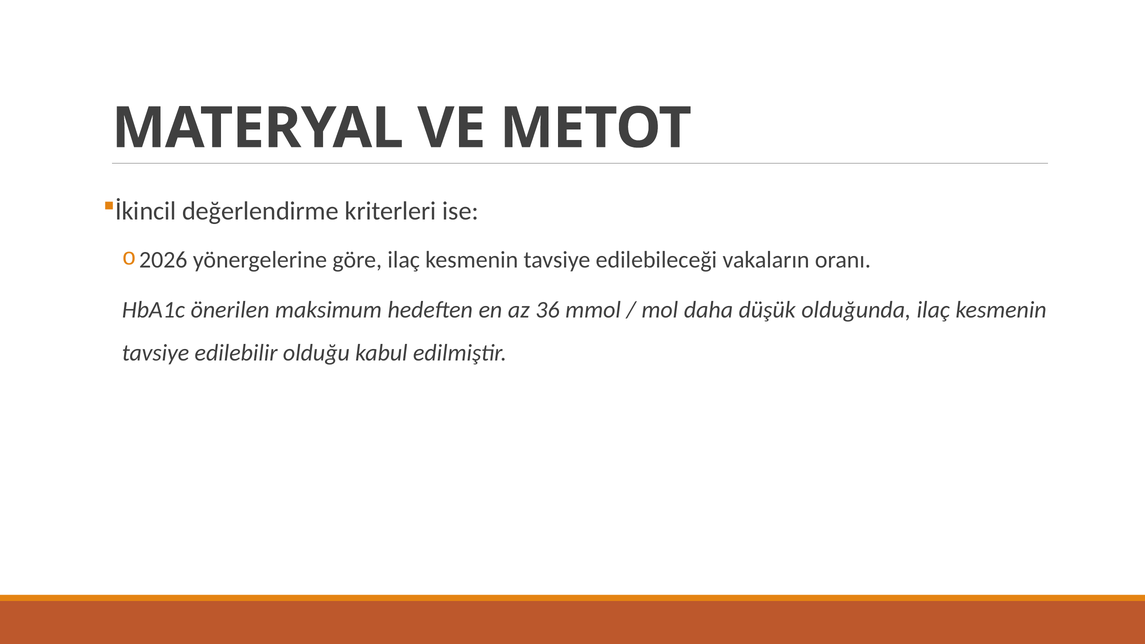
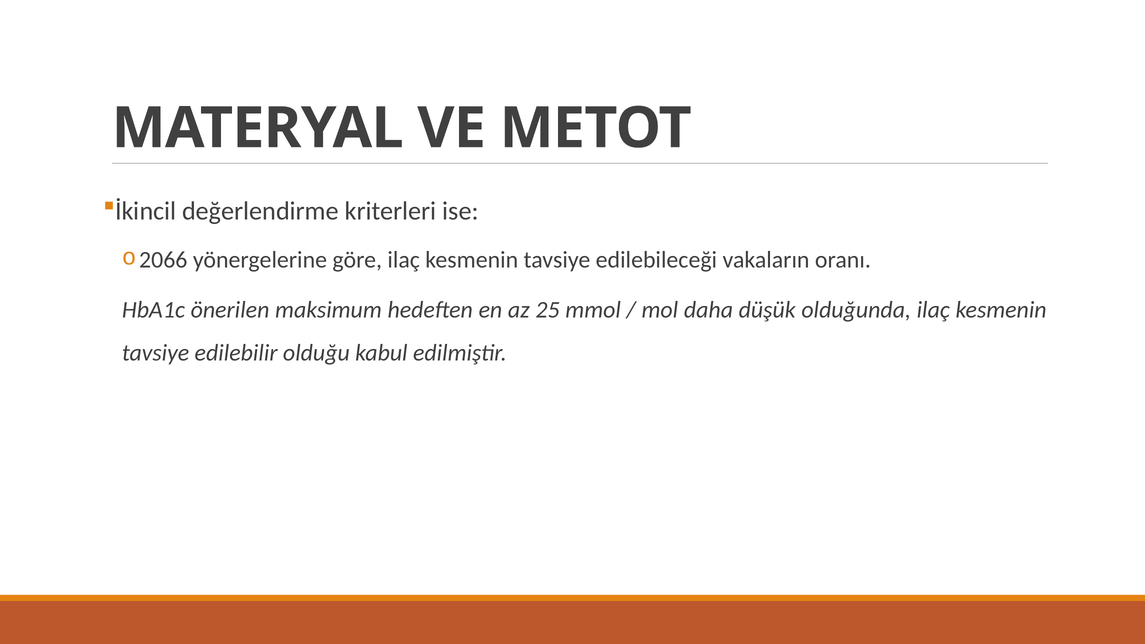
2026: 2026 -> 2066 (163, 260)
36: 36 -> 25 (548, 310)
